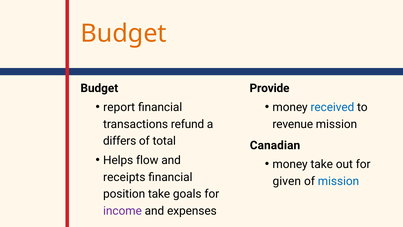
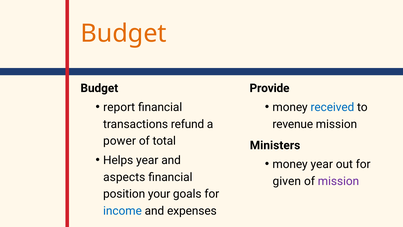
differs: differs -> power (120, 141)
Canadian: Canadian -> Ministers (275, 145)
Helps flow: flow -> year (147, 160)
money take: take -> year (322, 164)
receipts: receipts -> aspects (124, 177)
mission colour: blue -> purple (338, 181)
position take: take -> your (159, 194)
income colour: purple -> blue (122, 211)
